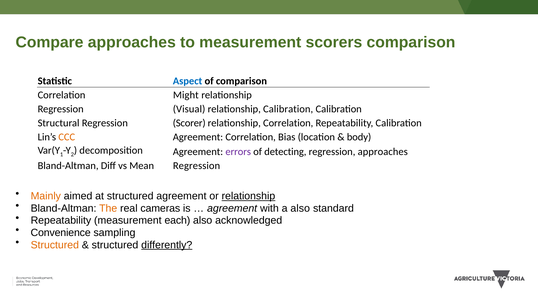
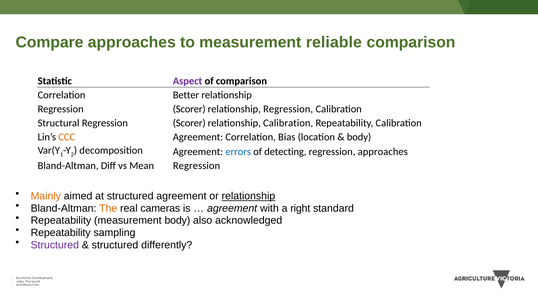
scorers: scorers -> reliable (334, 42)
Aspect colour: blue -> purple (188, 81)
Might: Might -> Better (186, 95)
Visual: Visual -> Scorer (189, 109)
Calibration: Calibration -> Regression (288, 109)
relationship Correlation: Correlation -> Calibration (288, 123)
errors colour: purple -> blue (238, 152)
a also: also -> right (300, 208)
measurement each: each -> body (177, 220)
Convenience: Convenience -> Repeatability (61, 232)
Structured colour: orange -> purple (55, 245)
differently underline: present -> none (167, 245)
